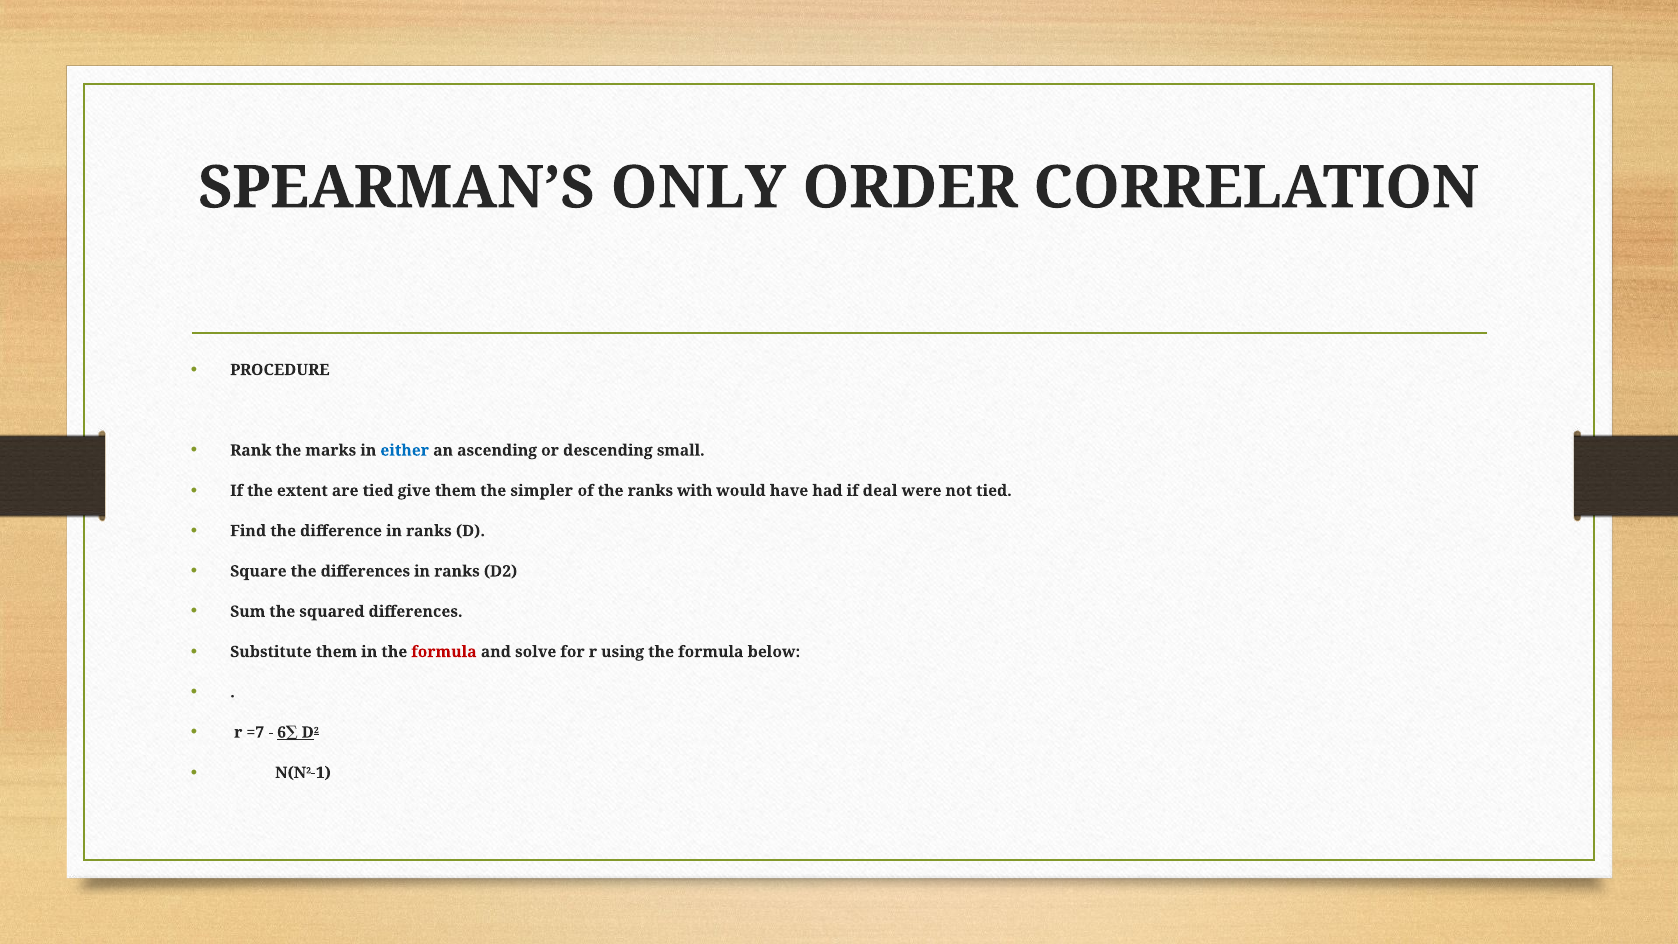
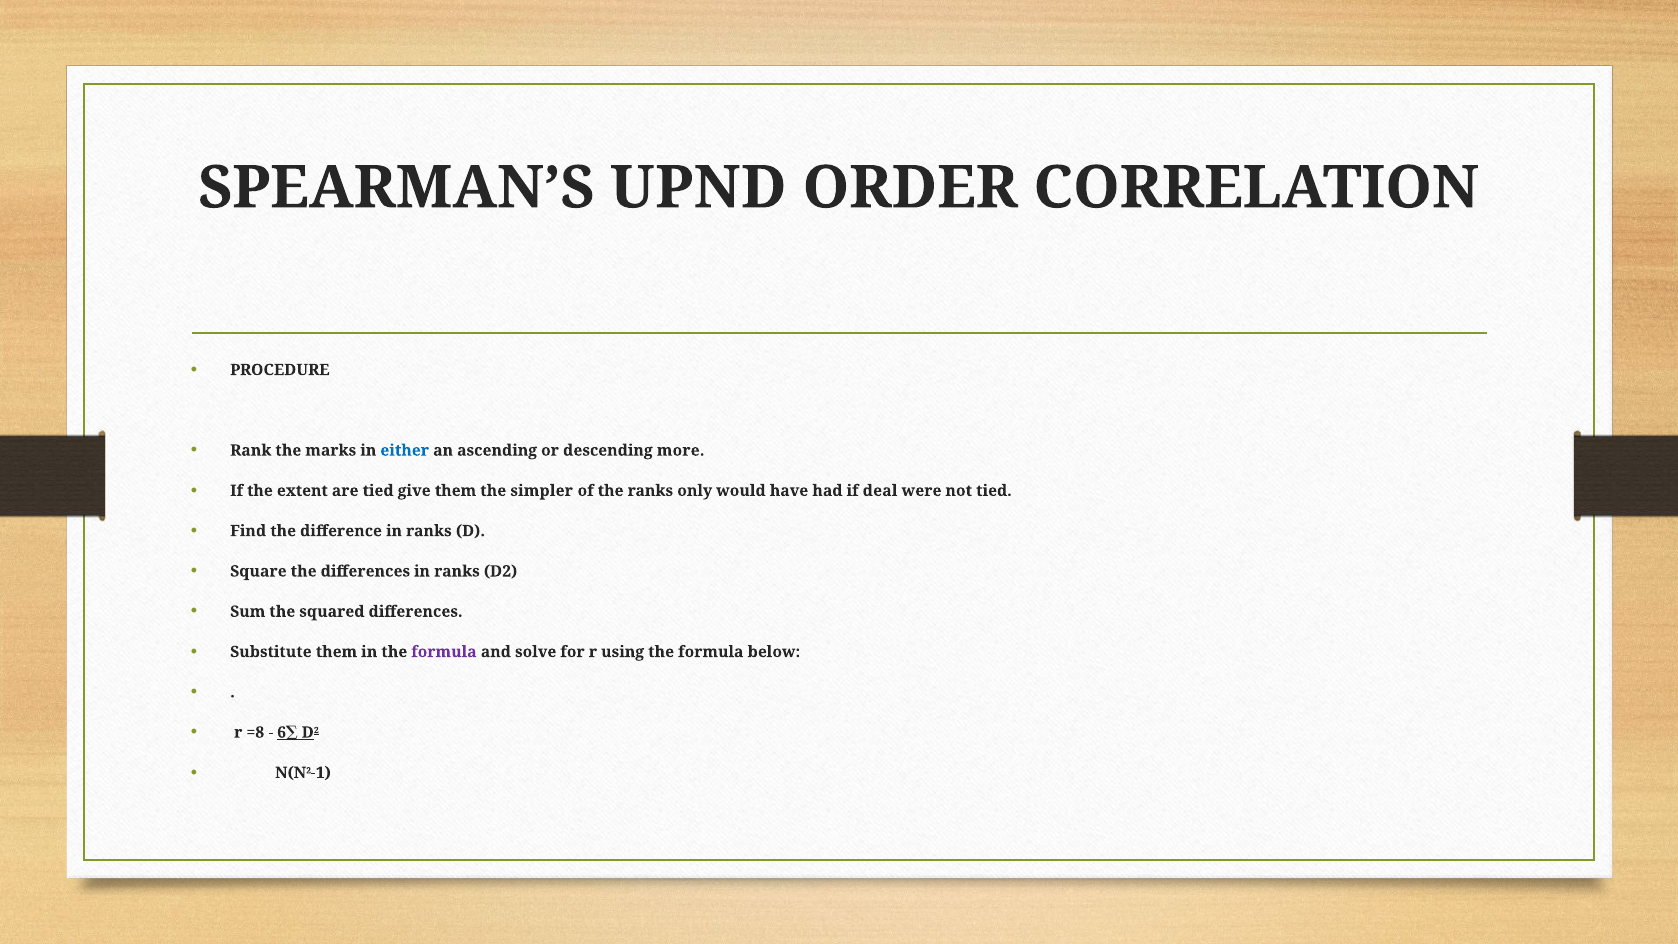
ONLY: ONLY -> UPND (698, 188)
small: small -> more (681, 450)
with: with -> only (695, 491)
formula colour: red -> purple (444, 652)
=7: =7 -> =8 (255, 732)
